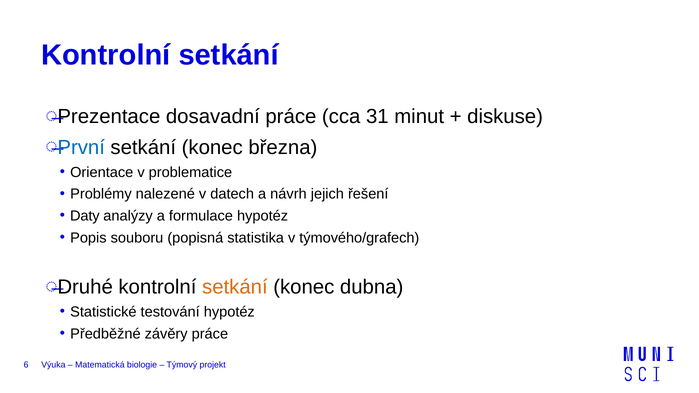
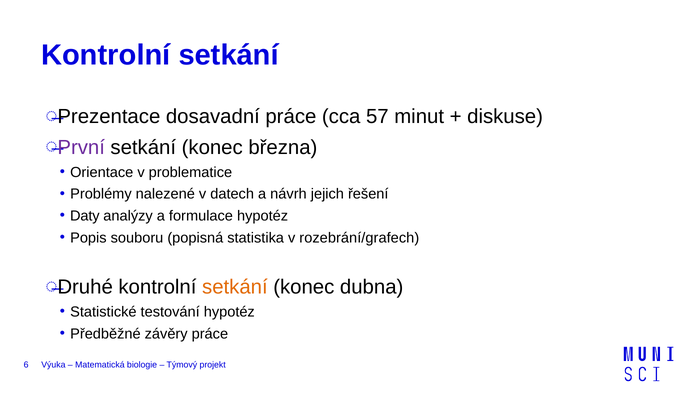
31: 31 -> 57 (377, 117)
První colour: blue -> purple (81, 147)
týmového/grafech: týmového/grafech -> rozebrání/grafech (359, 238)
